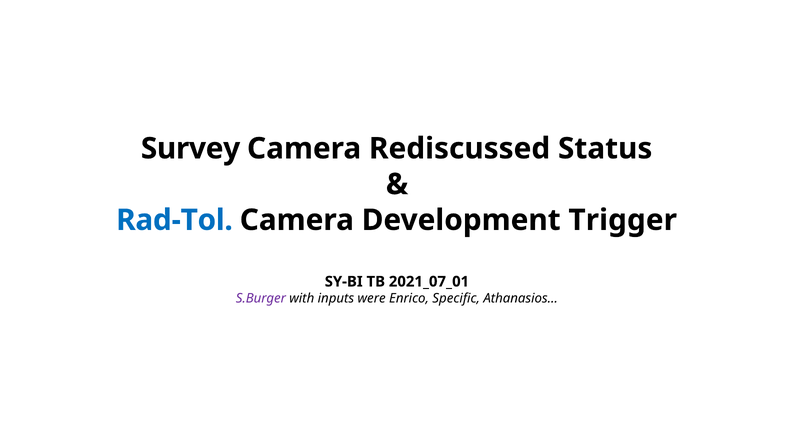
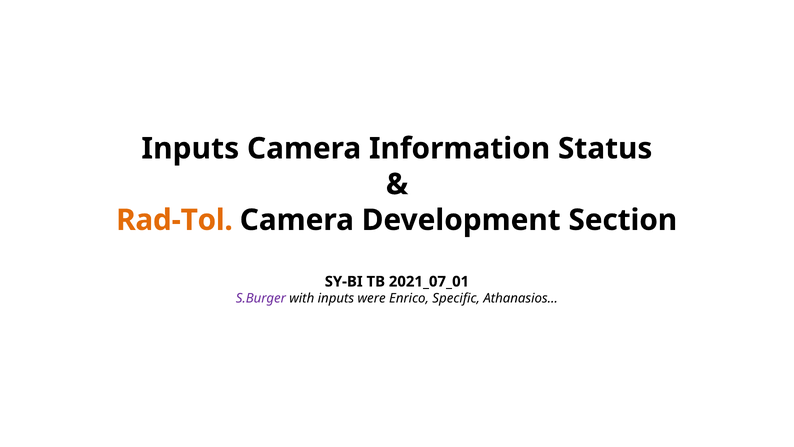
Survey: Survey -> Inputs (190, 148)
Rediscussed: Rediscussed -> Information (460, 148)
Rad-Tol colour: blue -> orange (174, 220)
Trigger: Trigger -> Section (623, 220)
